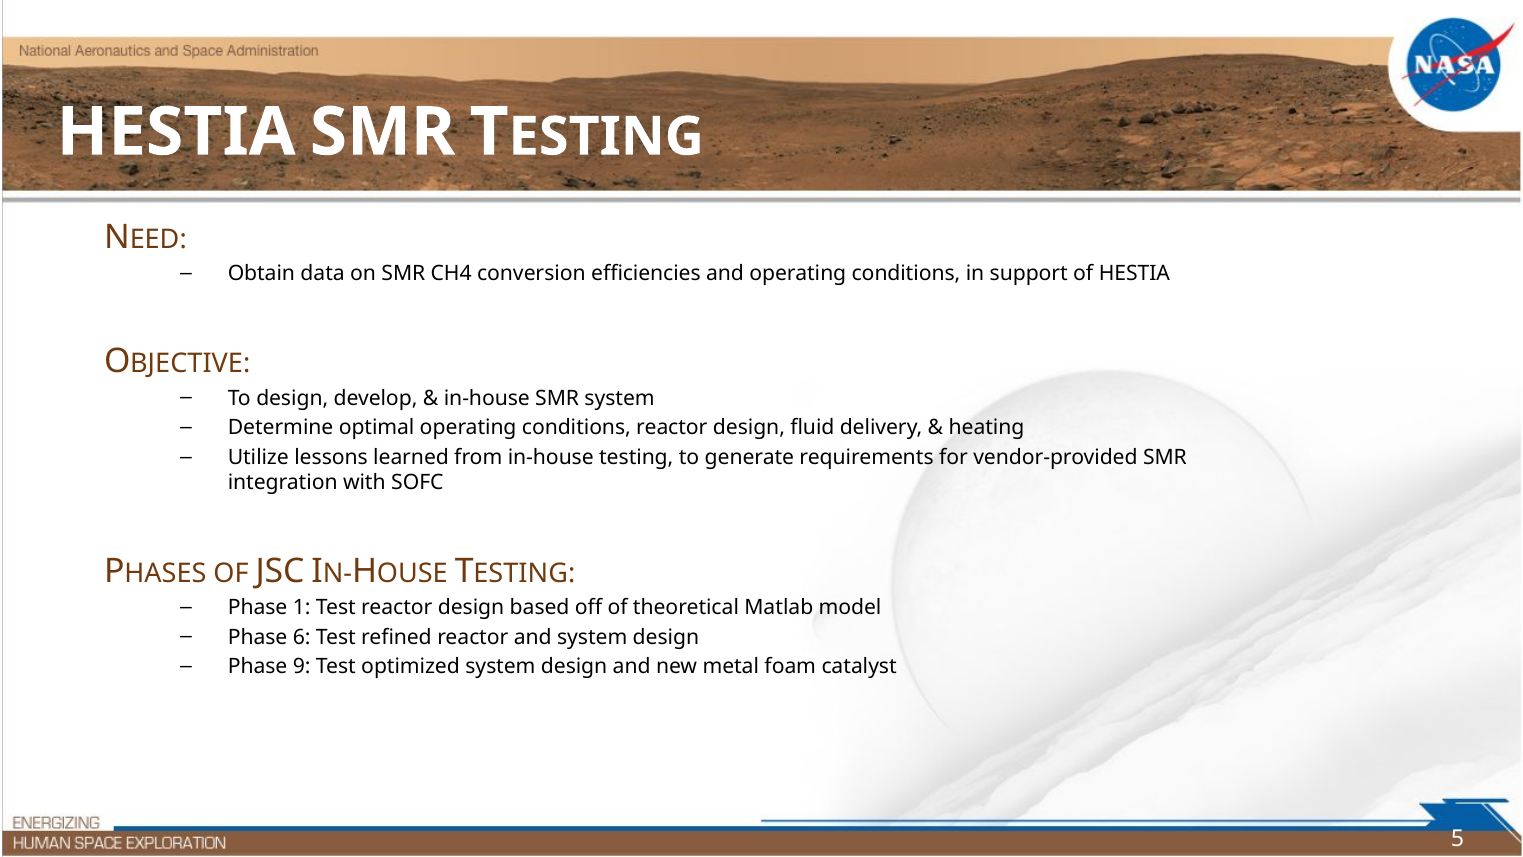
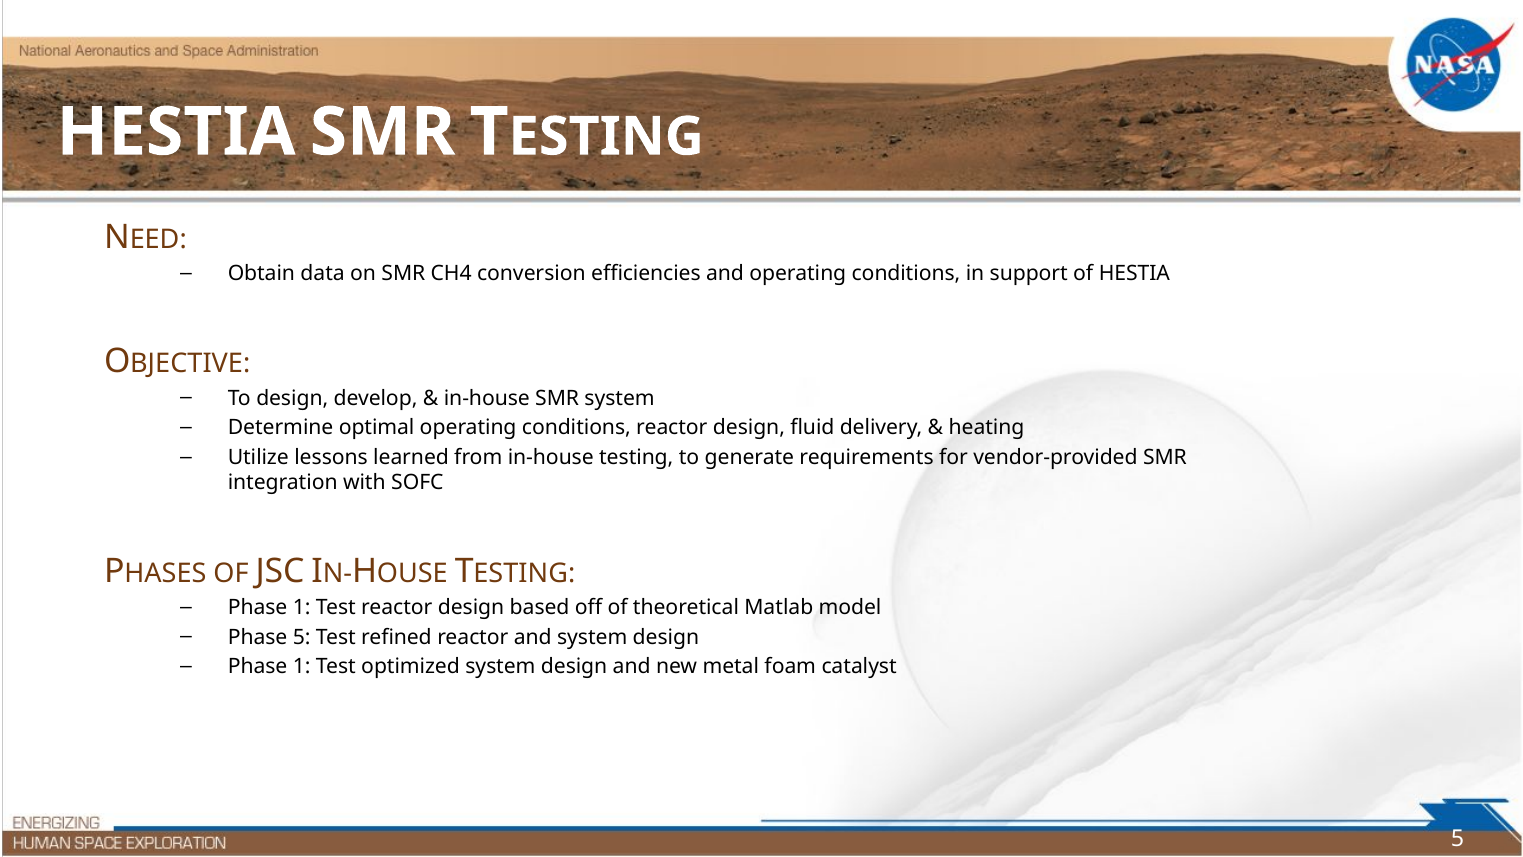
Phase 6: 6 -> 5 (302, 637)
9: 9 -> 1 (302, 666)
